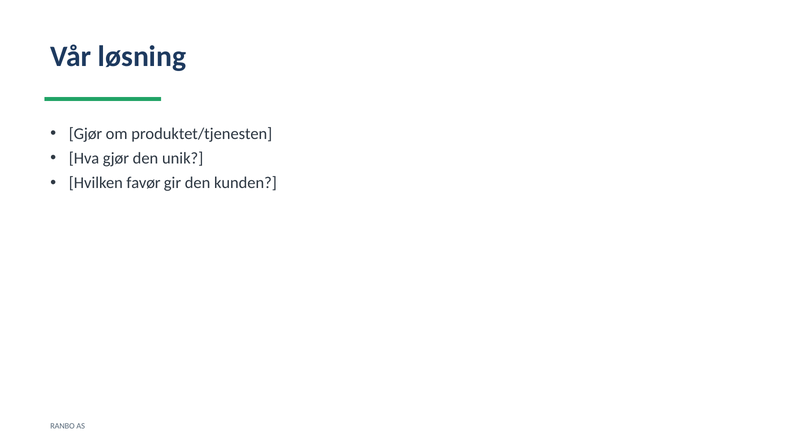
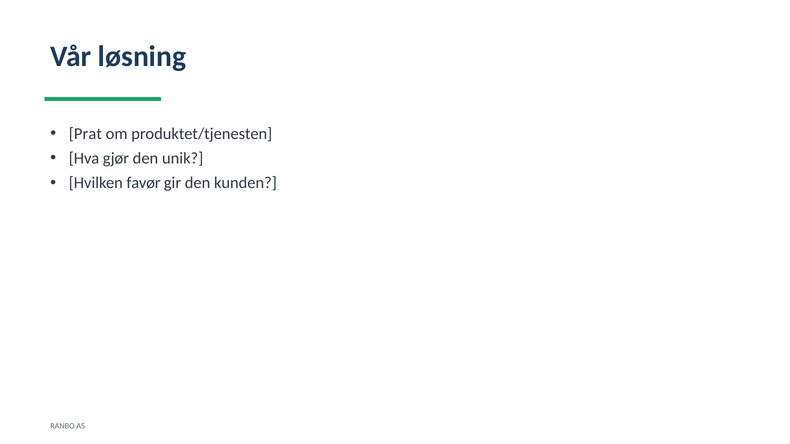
Gjør: Gjør -> Prat (85, 134)
